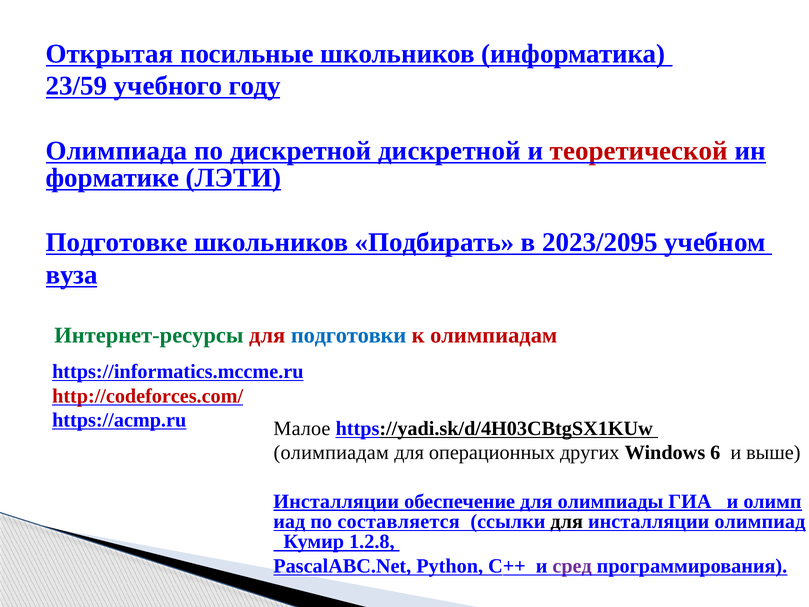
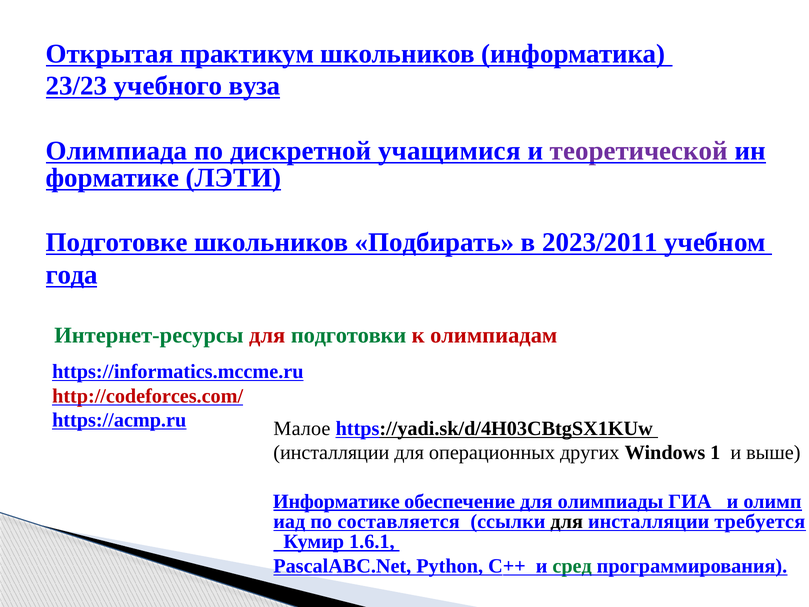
посильные: посильные -> практикум (247, 54)
23/59: 23/59 -> 23/23 (77, 86)
году: году -> вуза (255, 86)
дискретной дискретной: дискретной -> учащимися (449, 151)
теоретической colour: red -> purple (639, 151)
2023/2095: 2023/2095 -> 2023/2011 (600, 242)
вуза: вуза -> года (72, 275)
подготовки colour: blue -> green (349, 335)
олимпиадам: олимпиадам -> инсталляции (331, 453)
6: 6 -> 1 (715, 453)
Инсталляции: Инсталляции -> Информатике (336, 501)
олимпиад: олимпиад -> требуется (760, 521)
1.2.8: 1.2.8 -> 1.6.1 (372, 542)
сред colour: purple -> green (572, 566)
